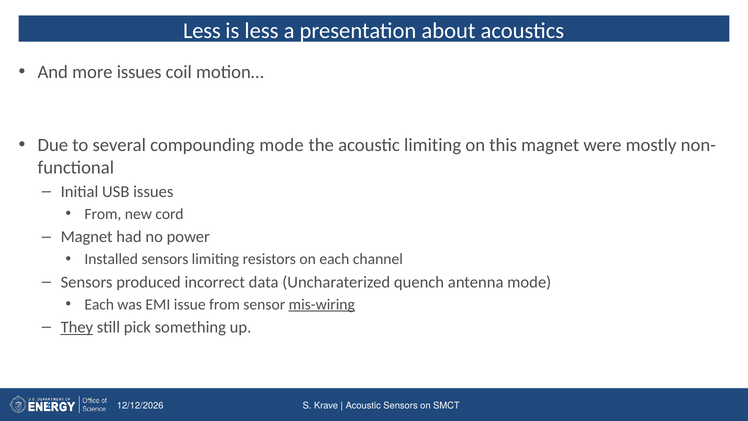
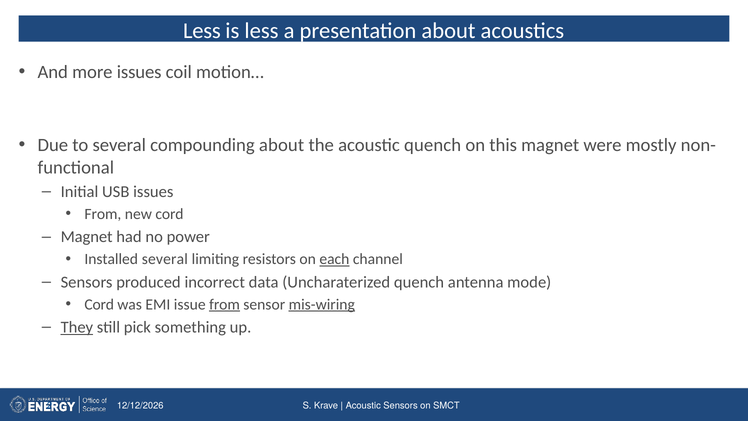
compounding mode: mode -> about (282, 145)
acoustic limiting: limiting -> quench (433, 145)
Installed sensors: sensors -> several (165, 259)
each underline: none -> present (334, 259)
Each: Each -> Cord (99, 304)
from underline: none -> present (225, 304)
